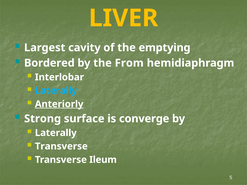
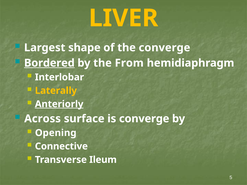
cavity: cavity -> shape (84, 48)
the emptying: emptying -> converge (164, 48)
Bordered underline: none -> present (49, 63)
Laterally colour: light blue -> yellow (56, 91)
Strong: Strong -> Across (43, 119)
Laterally: Laterally -> Opening (56, 133)
Transverse: Transverse -> Connective (61, 146)
